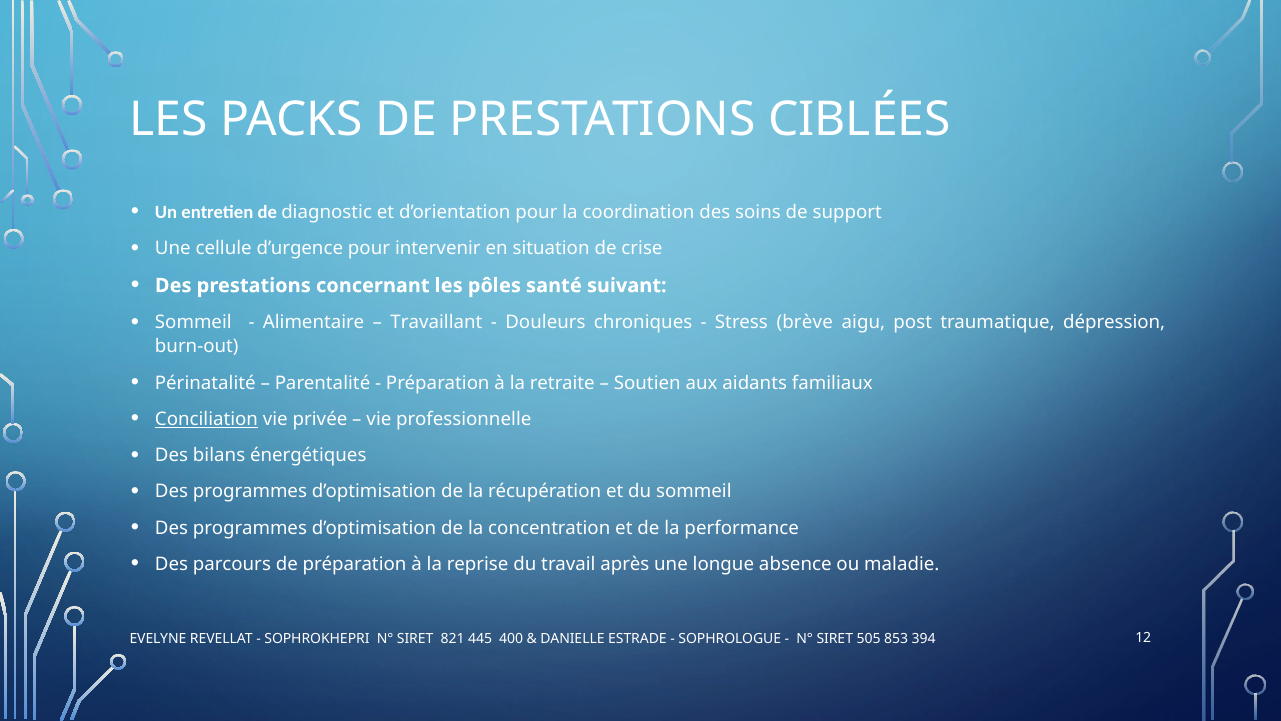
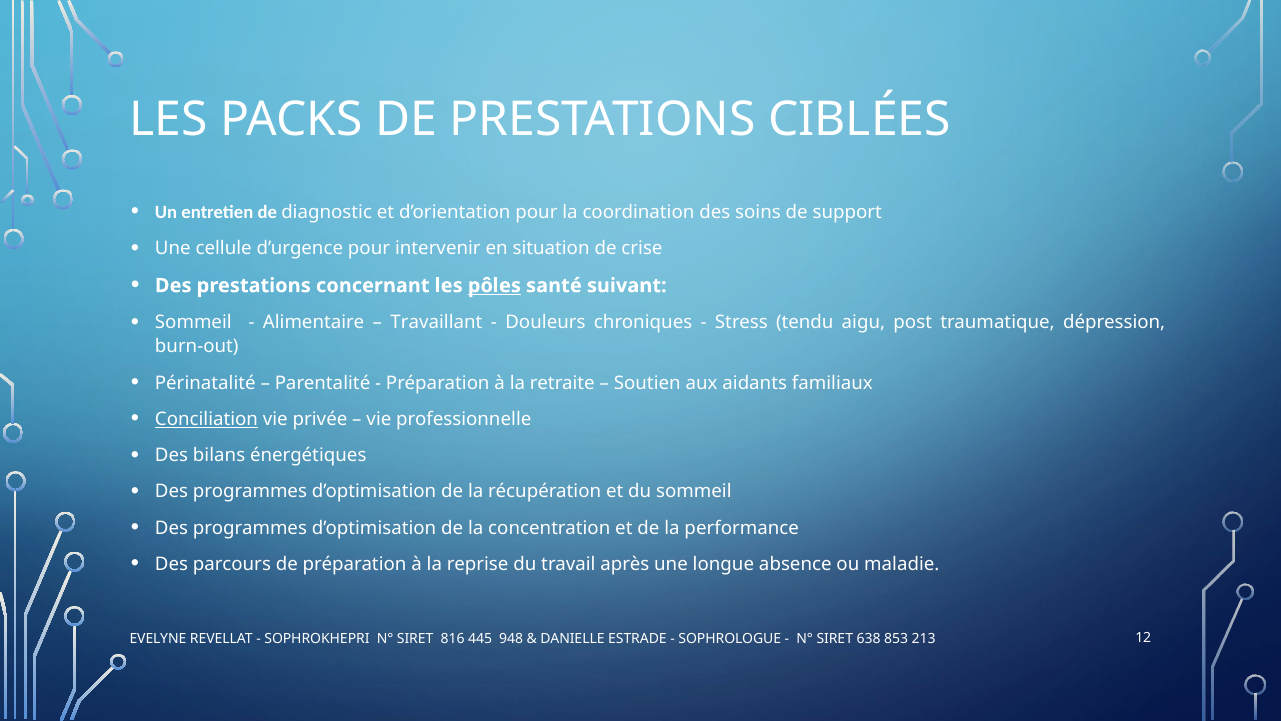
pôles underline: none -> present (494, 285)
brève: brève -> tendu (805, 322)
821: 821 -> 816 (453, 638)
400: 400 -> 948 (511, 638)
505: 505 -> 638 (869, 638)
394: 394 -> 213 (924, 638)
